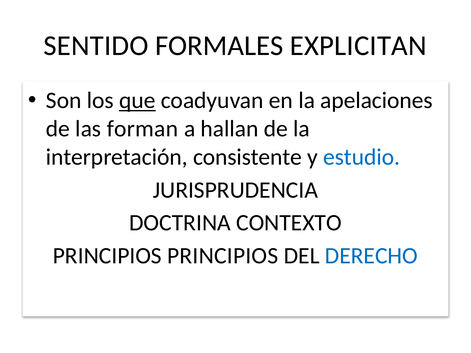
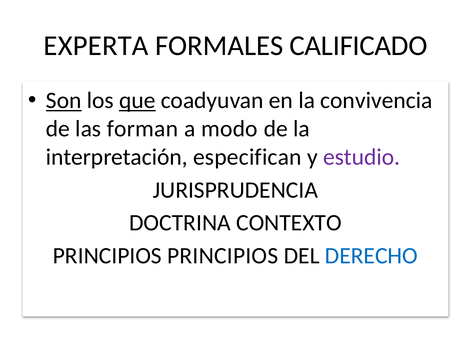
SENTIDO: SENTIDO -> EXPERTA (96, 46)
EXPLICITAN: EXPLICITAN -> CALIFICADO (359, 46)
Son underline: none -> present (64, 101)
apelaciones: apelaciones -> convivencia (376, 101)
hallan: hallan -> modo (229, 129)
consistente: consistente -> especifican (247, 157)
estudio colour: blue -> purple (362, 157)
